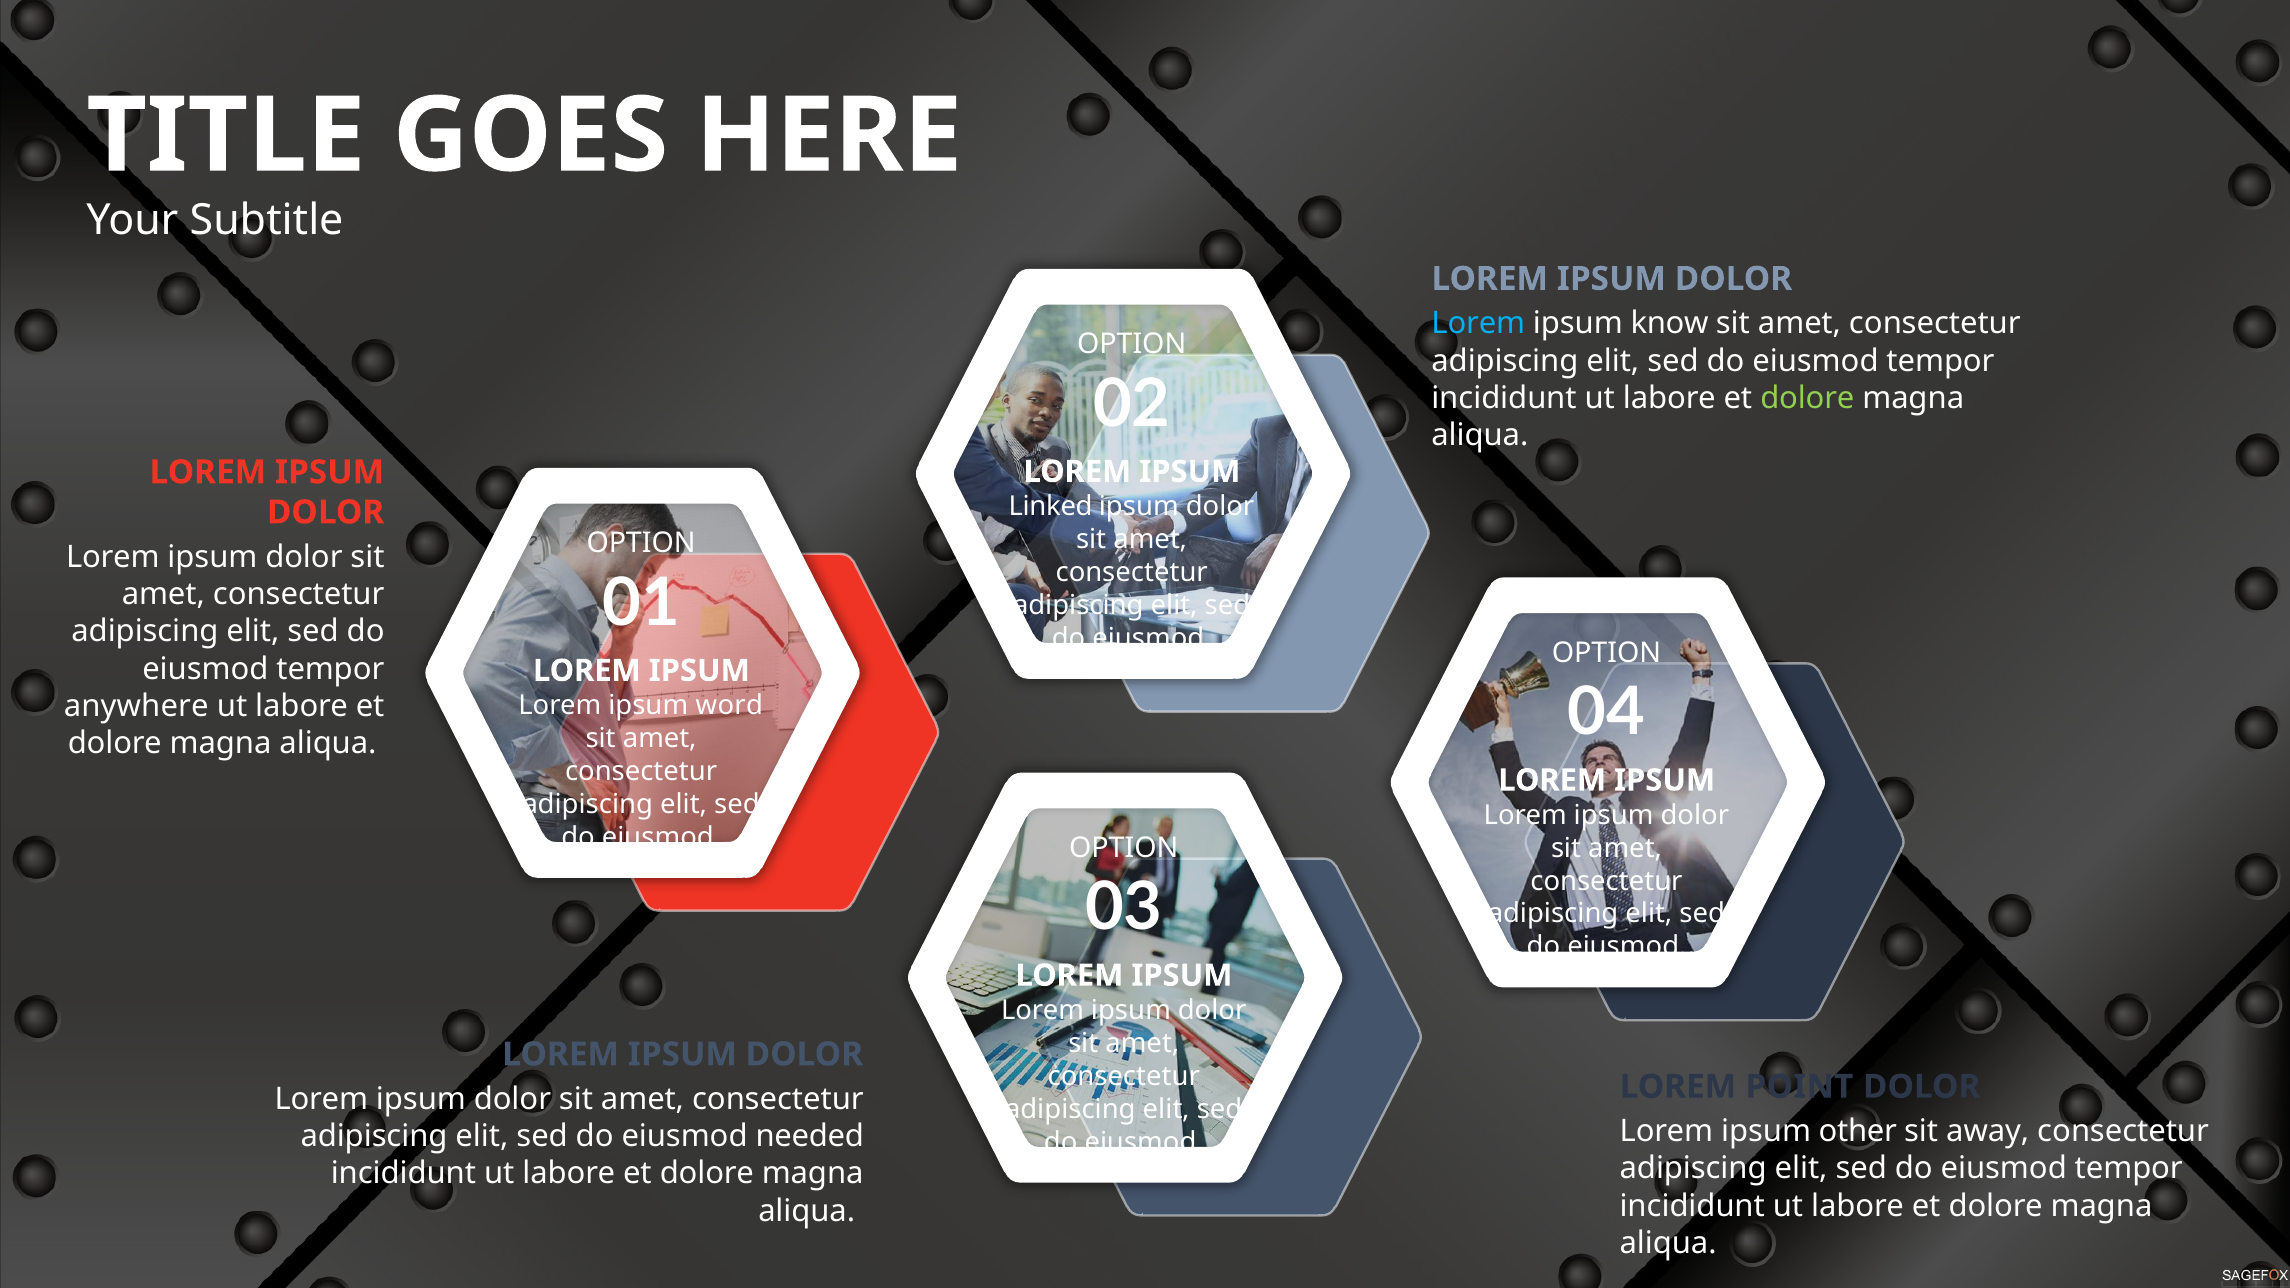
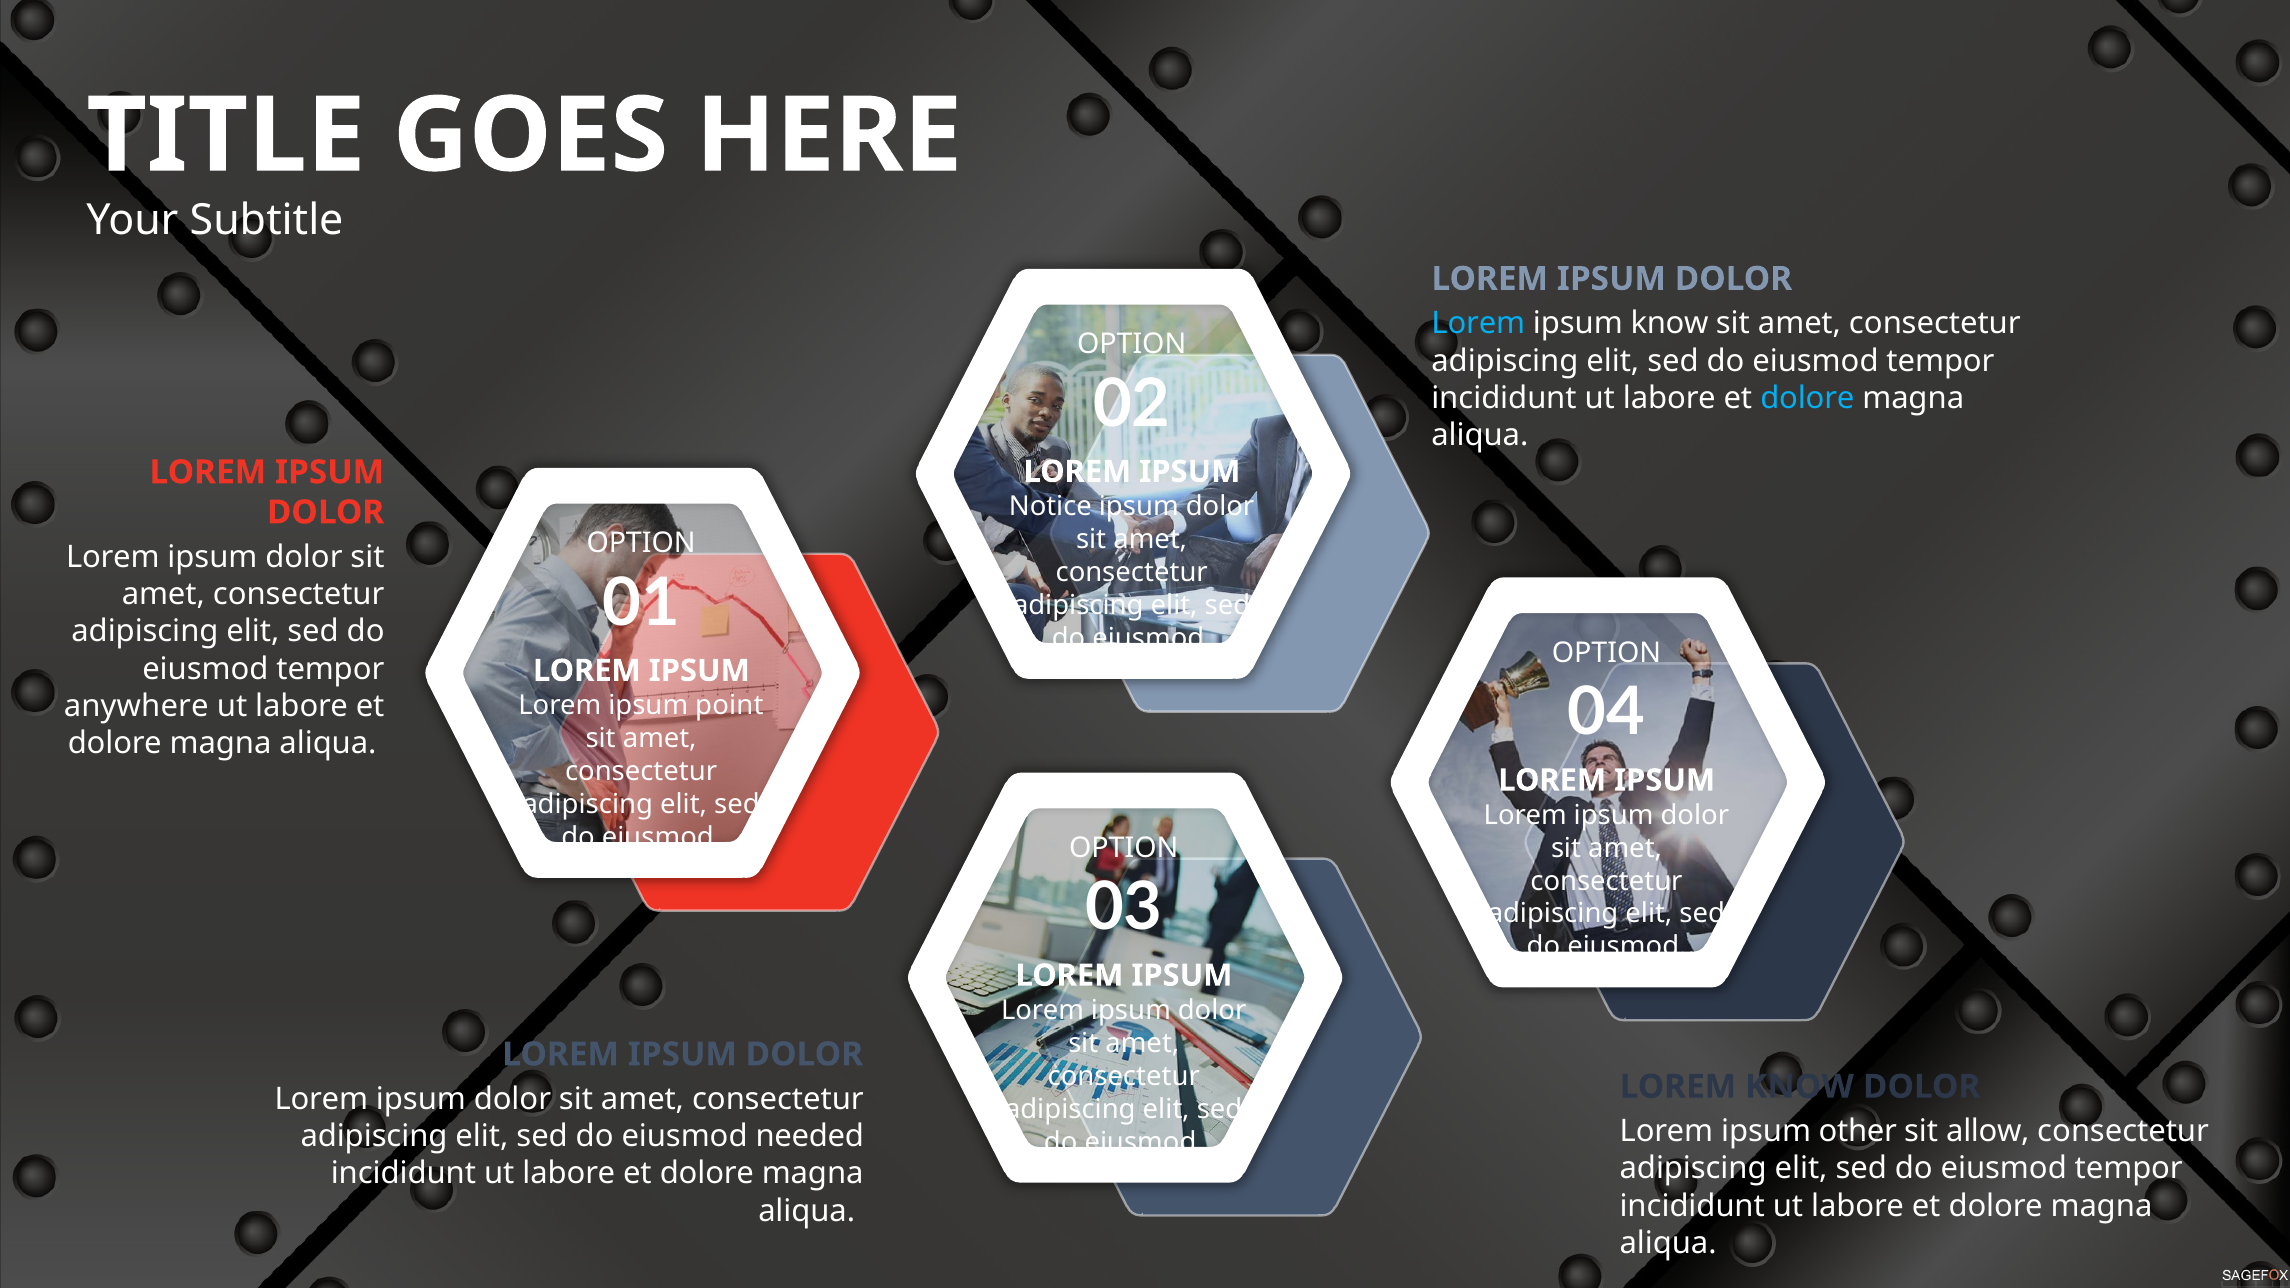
dolore colour: light green -> light blue (1807, 398)
Linked: Linked -> Notice (1050, 507)
word: word -> point (729, 706)
LOREM POINT: POINT -> KNOW (1799, 1087)
away: away -> allow (1988, 1132)
